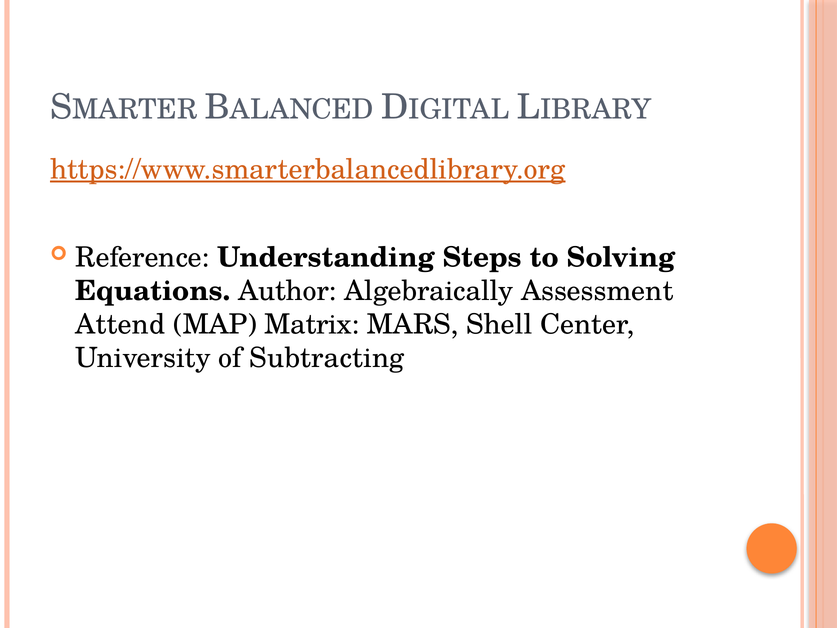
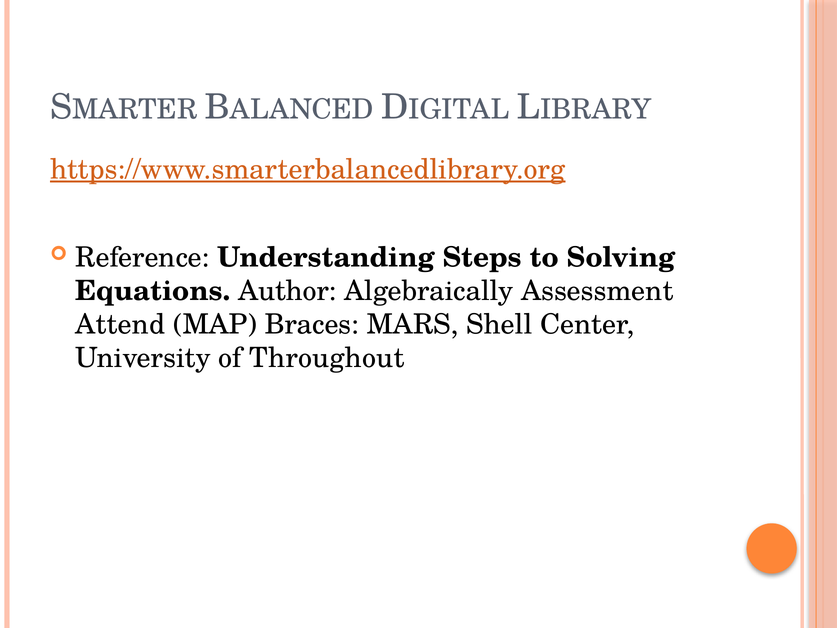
Matrix: Matrix -> Braces (312, 325)
Subtracting: Subtracting -> Throughout (327, 358)
